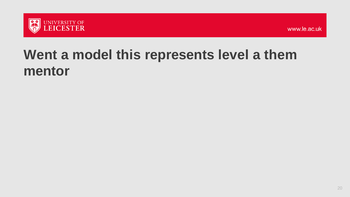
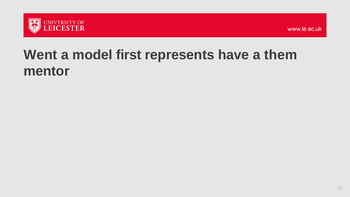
this: this -> first (129, 55)
level: level -> have (234, 55)
